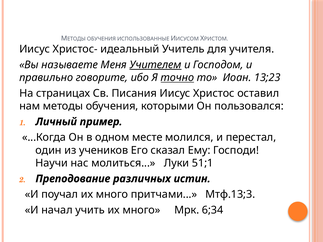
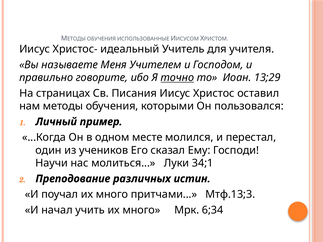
Учителем underline: present -> none (156, 65)
13;23: 13;23 -> 13;29 (267, 78)
51;1: 51;1 -> 34;1 (203, 163)
